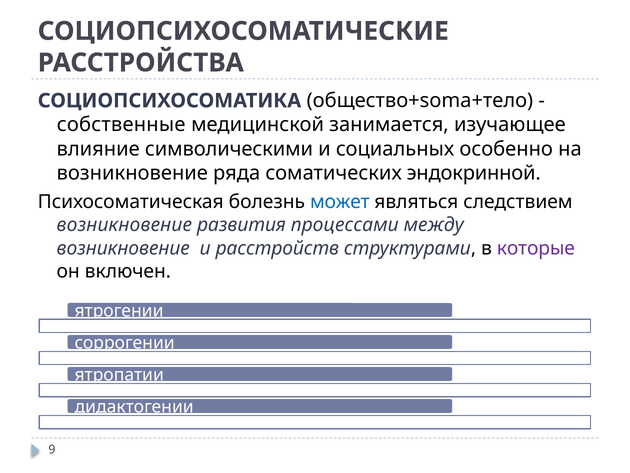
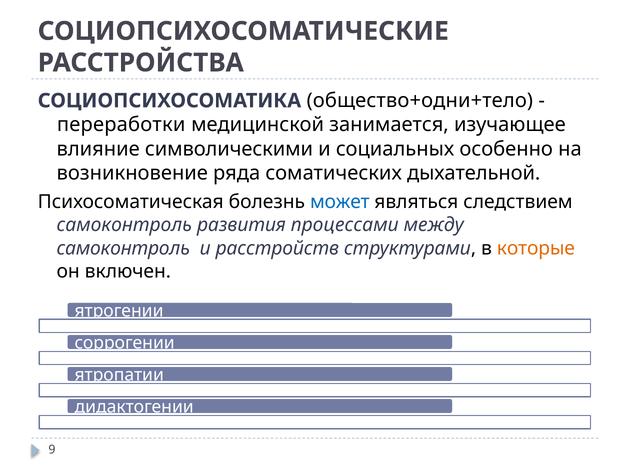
общество+soma+тело: общество+soma+тело -> общество+одни+тело (420, 101)
собственные: собственные -> переработки (121, 125)
эндокринной: эндокринной -> дыхательной (474, 173)
возникновение: возникновение -> самоконтроль (124, 225)
возникновение: возникновение -> самоконтроль (123, 248)
которые colour: purple -> orange (536, 248)
